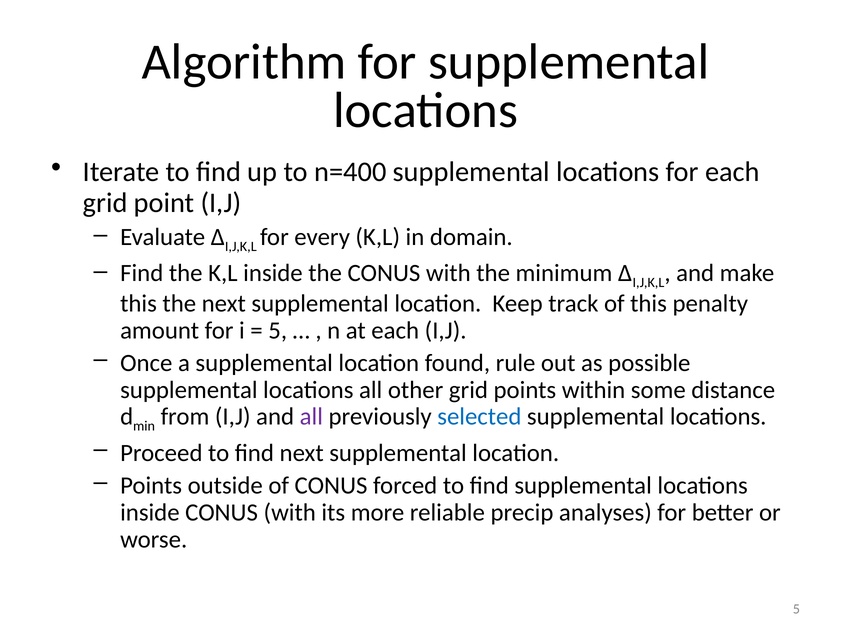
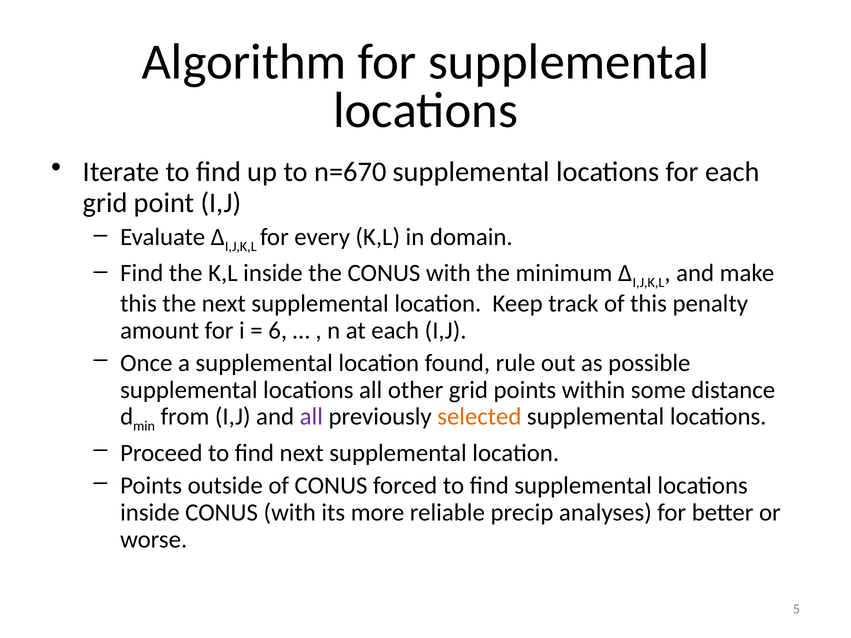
n=400: n=400 -> n=670 (350, 172)
5: 5 -> 6 (278, 330)
selected colour: blue -> orange (479, 417)
